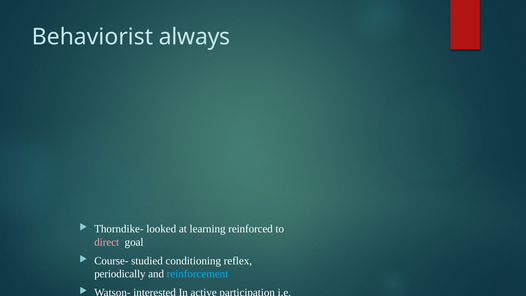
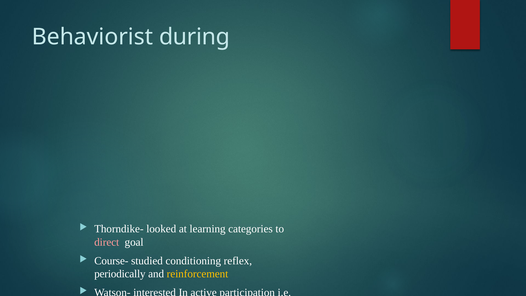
always: always -> during (195, 37)
reinforced: reinforced -> categories (251, 229)
reinforcement colour: light blue -> yellow (197, 274)
